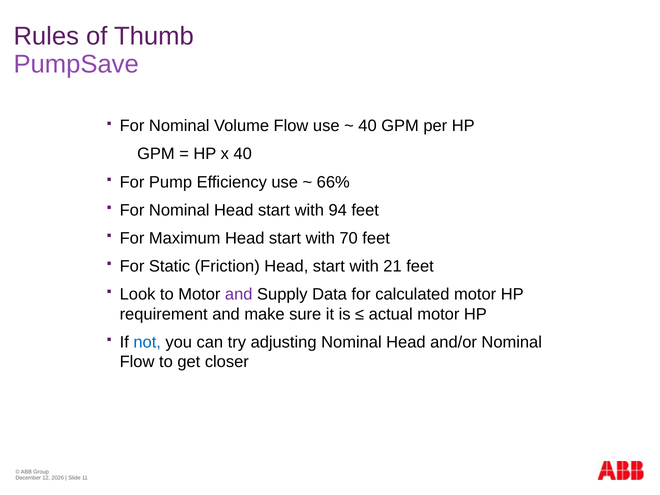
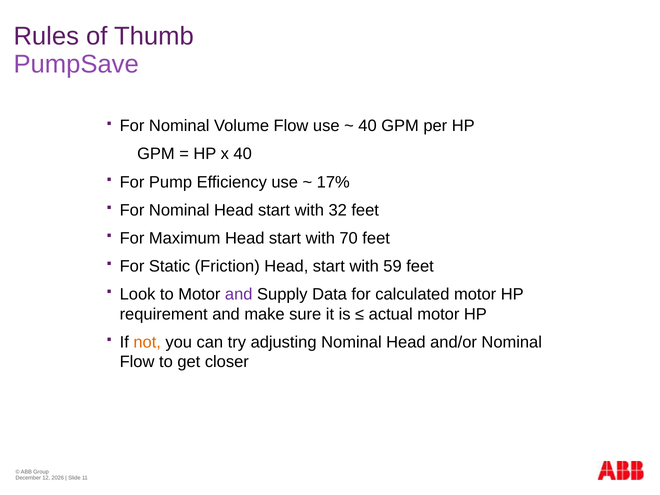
66%: 66% -> 17% (333, 182)
94: 94 -> 32 (338, 210)
21: 21 -> 59 (393, 266)
not colour: blue -> orange (147, 342)
